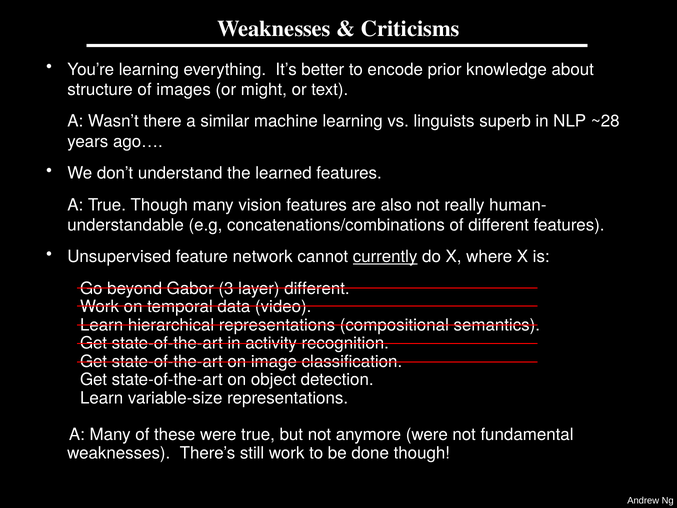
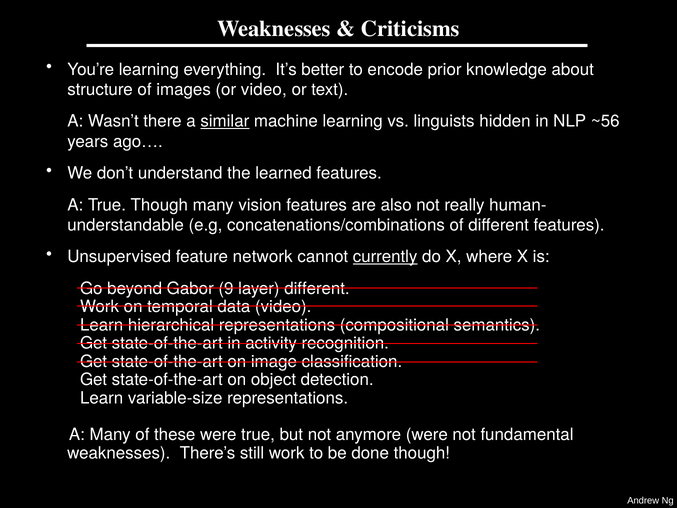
or might: might -> video (264, 90)
similar underline: none -> present (225, 121)
superb: superb -> hidden (505, 121)
~28: ~28 -> ~56 (605, 121)
3: 3 -> 9 (226, 288)
